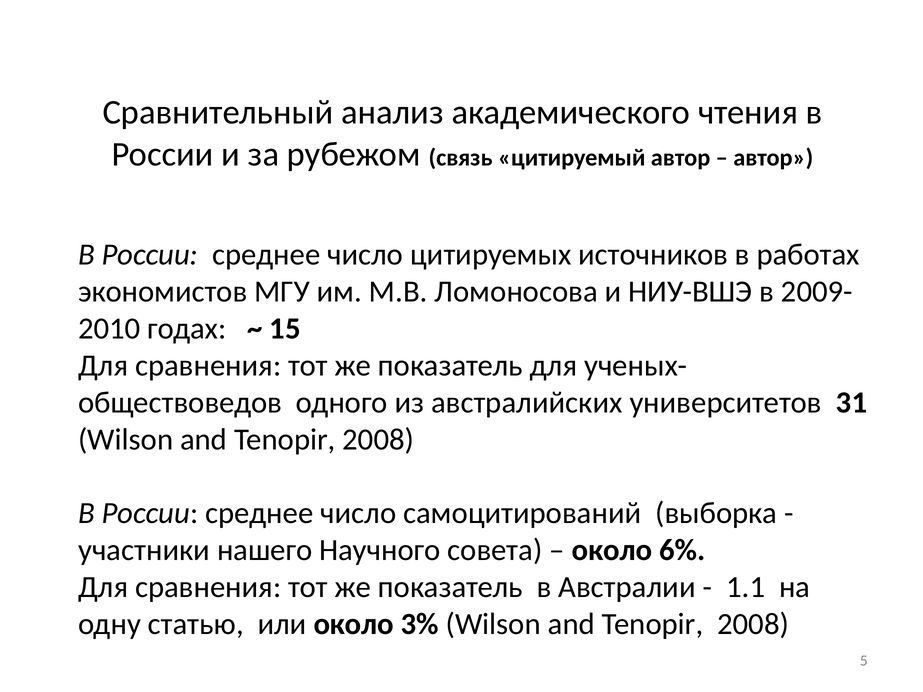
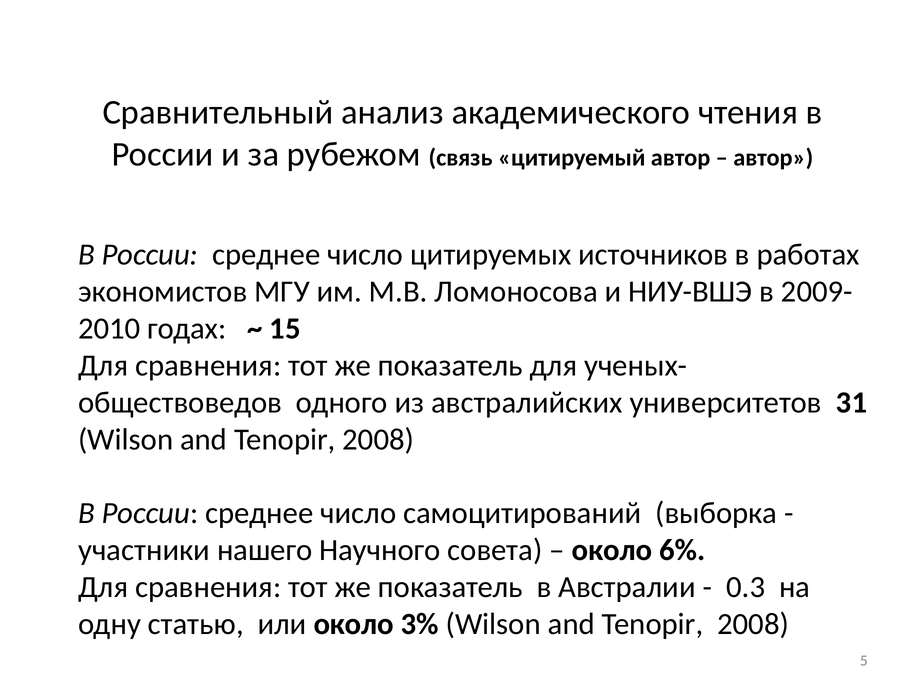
1.1: 1.1 -> 0.3 (746, 587)
